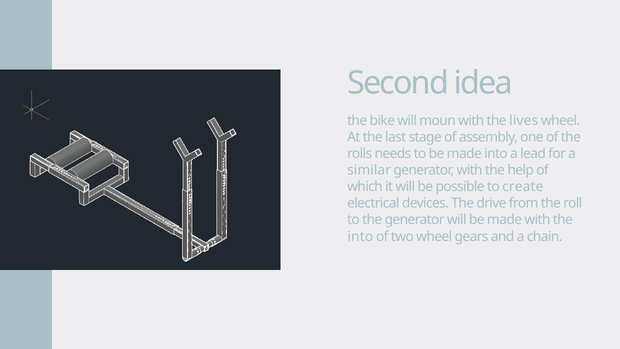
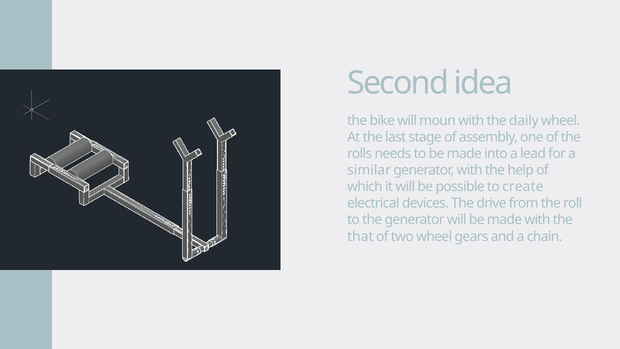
lives: lives -> daily (524, 121)
into: into -> that (360, 236)
